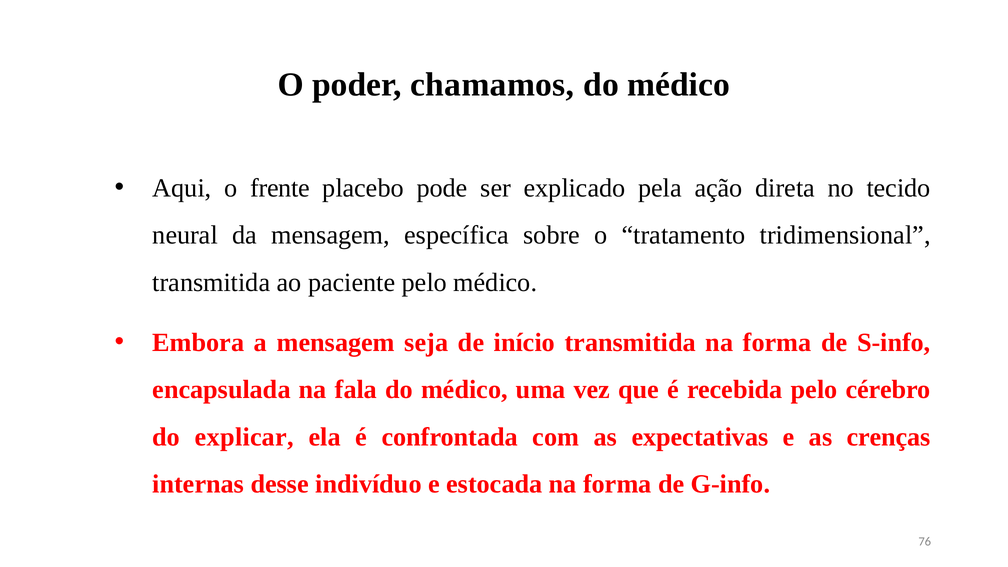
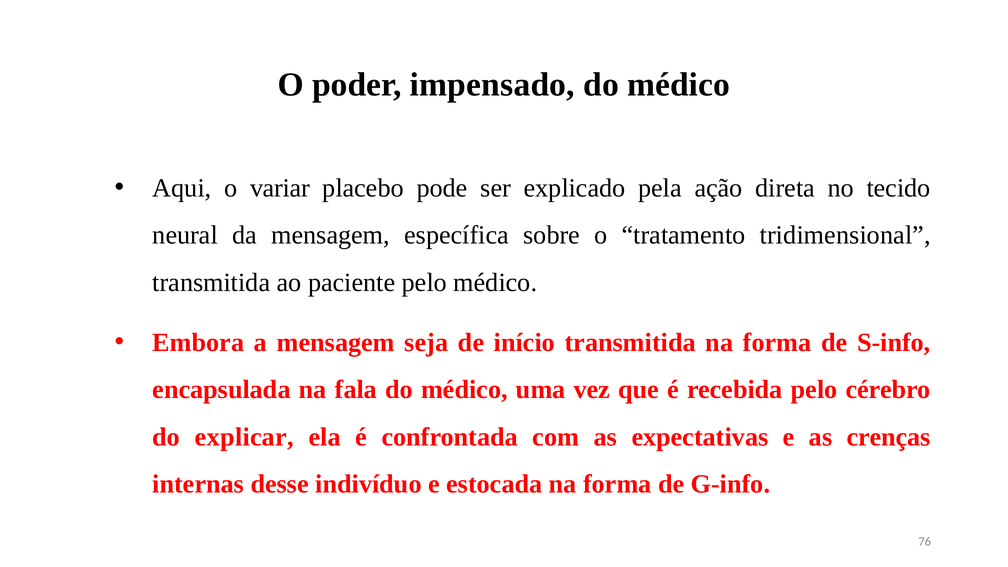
chamamos: chamamos -> impensado (492, 85)
frente: frente -> variar (280, 188)
